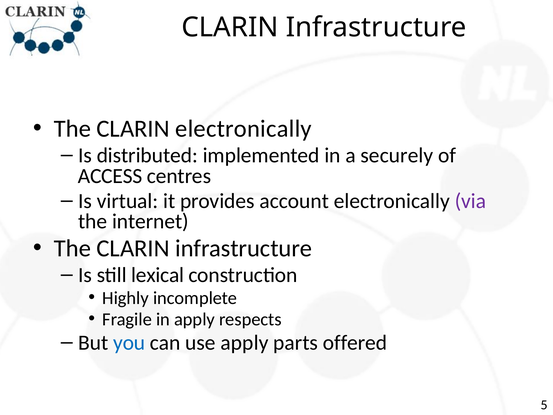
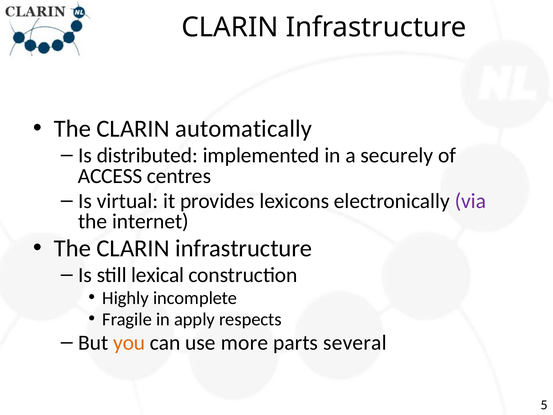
CLARIN electronically: electronically -> automatically (244, 129)
account: account -> lexicons (294, 201)
you colour: blue -> orange (129, 343)
use apply: apply -> more (244, 343)
offered: offered -> several (355, 343)
